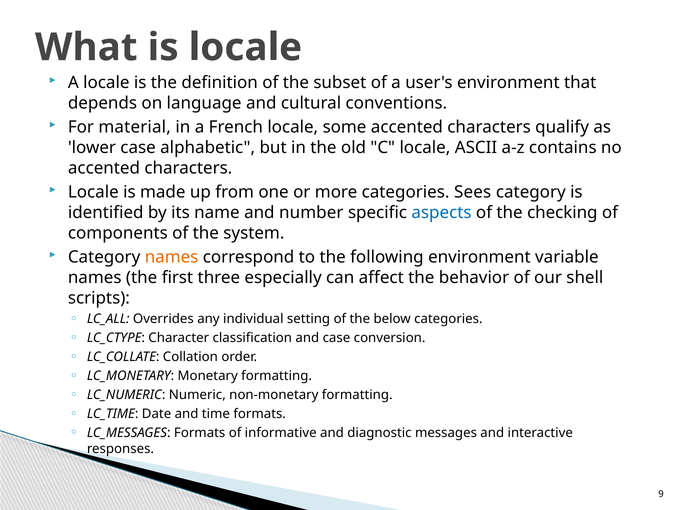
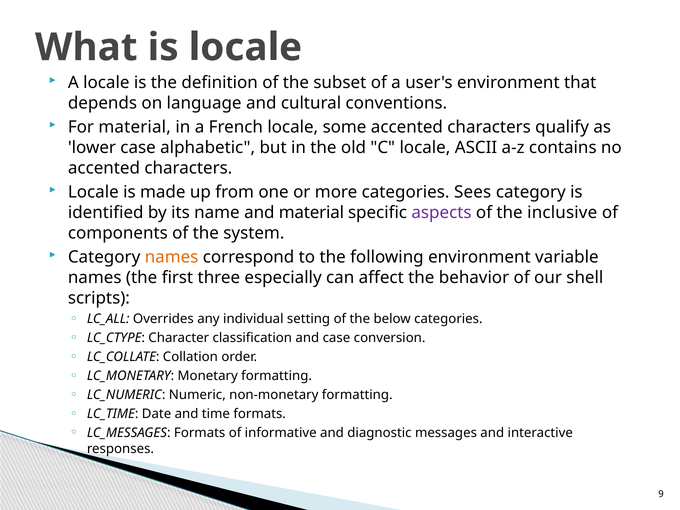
and number: number -> material (311, 213)
aspects colour: blue -> purple (442, 213)
checking: checking -> inclusive (562, 213)
